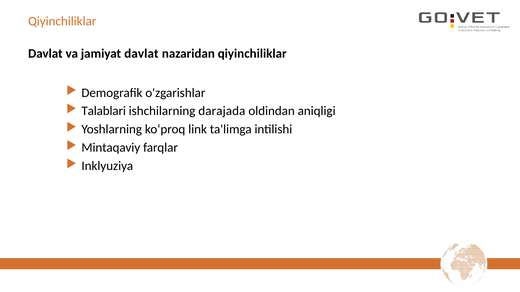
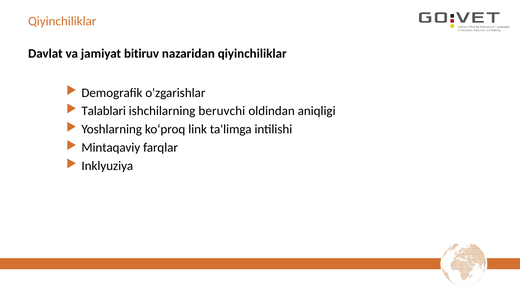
jamiyat davlat: davlat -> bitiruv (142, 54)
darajada: darajada -> beruvchi (222, 111)
